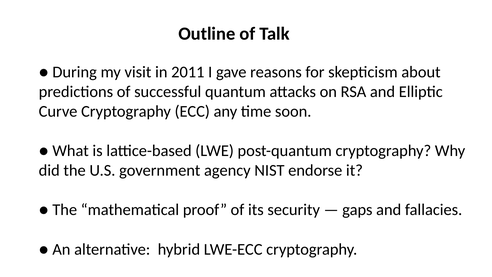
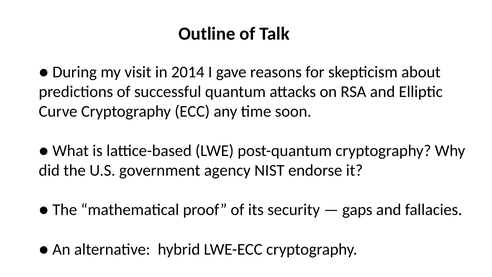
2011: 2011 -> 2014 (188, 72)
